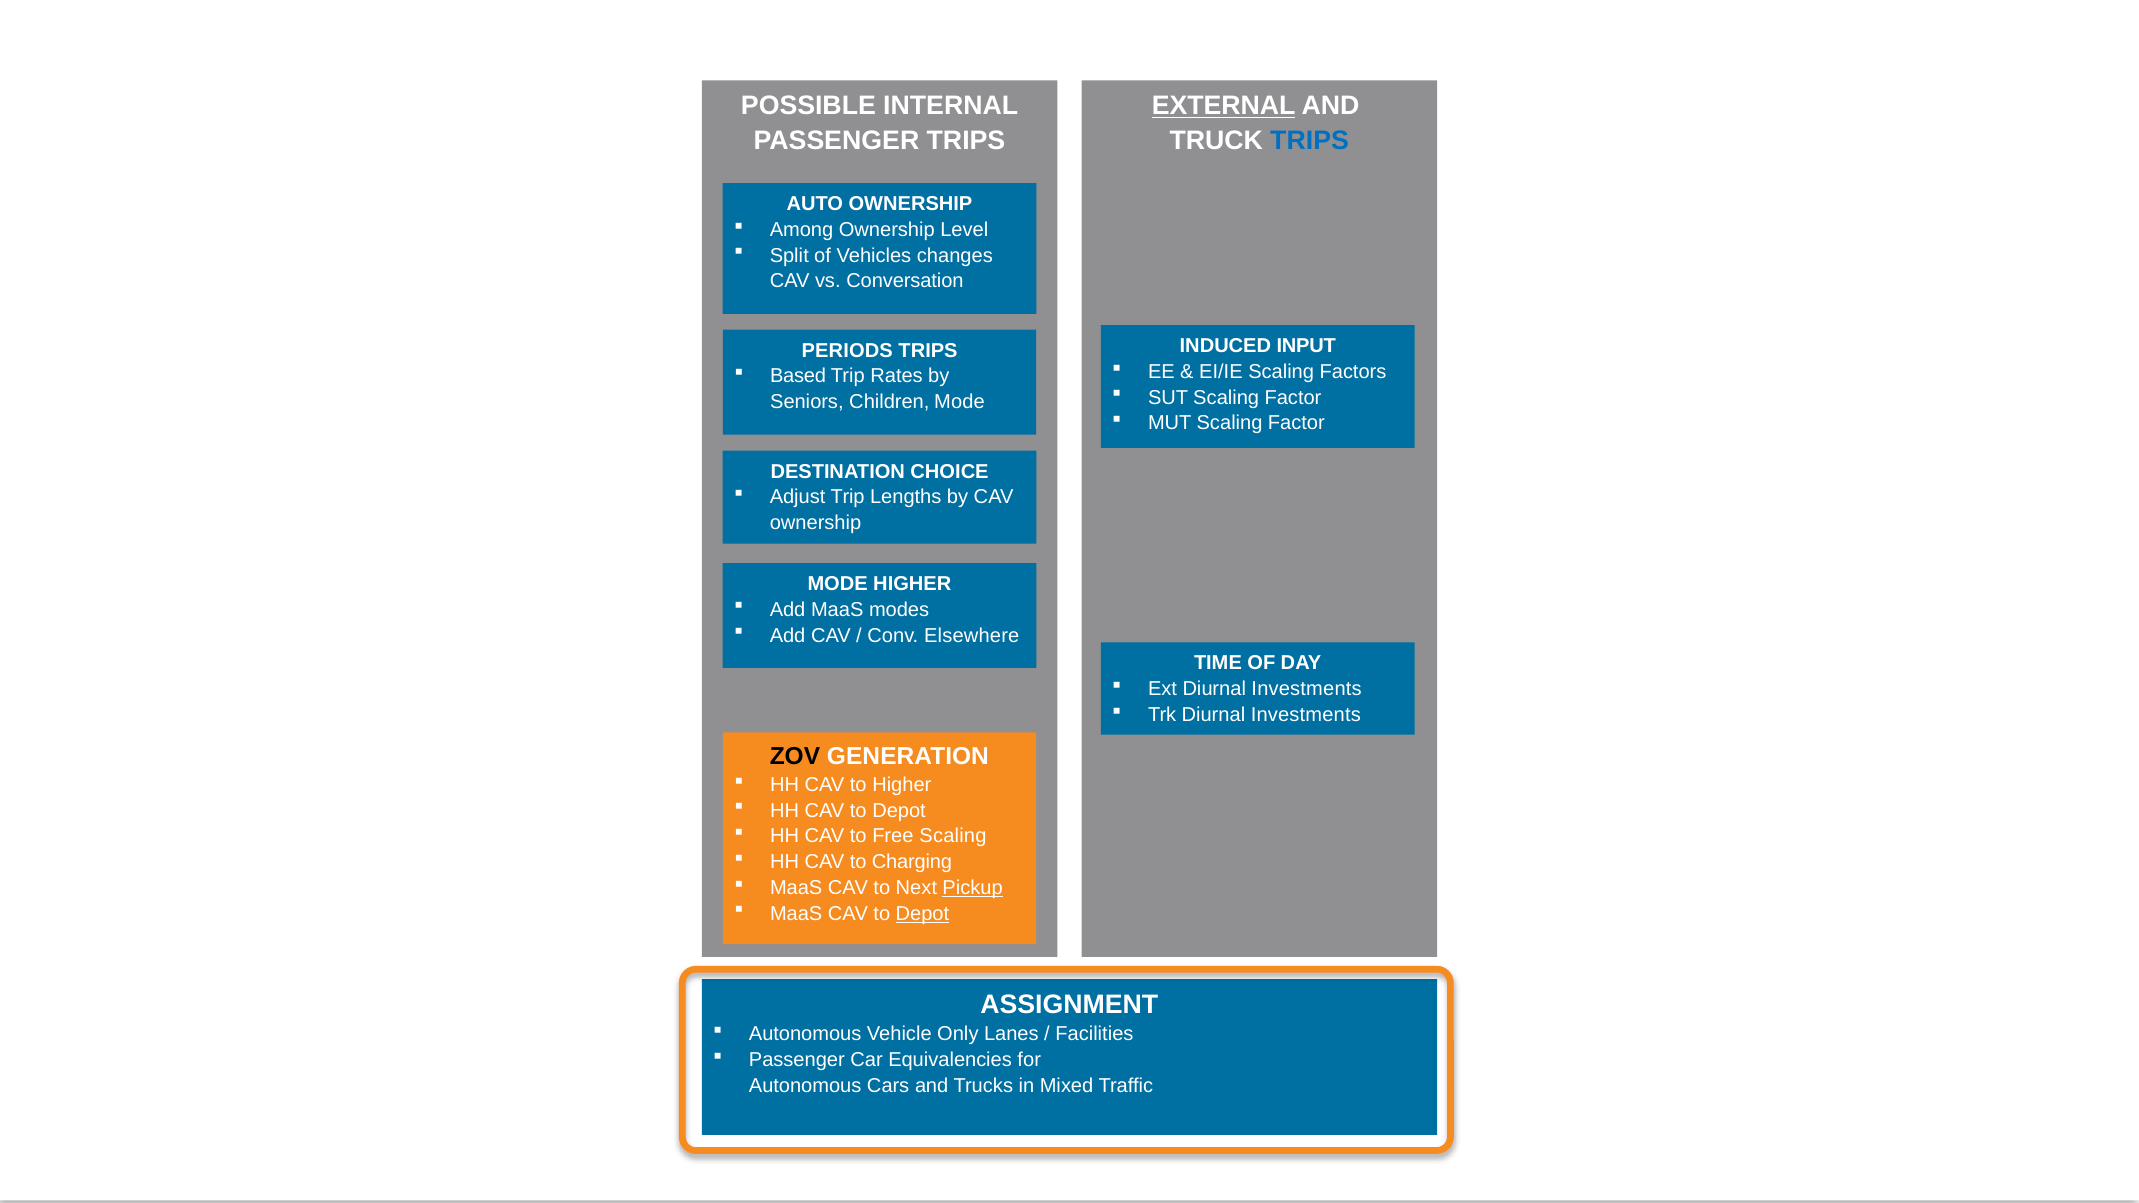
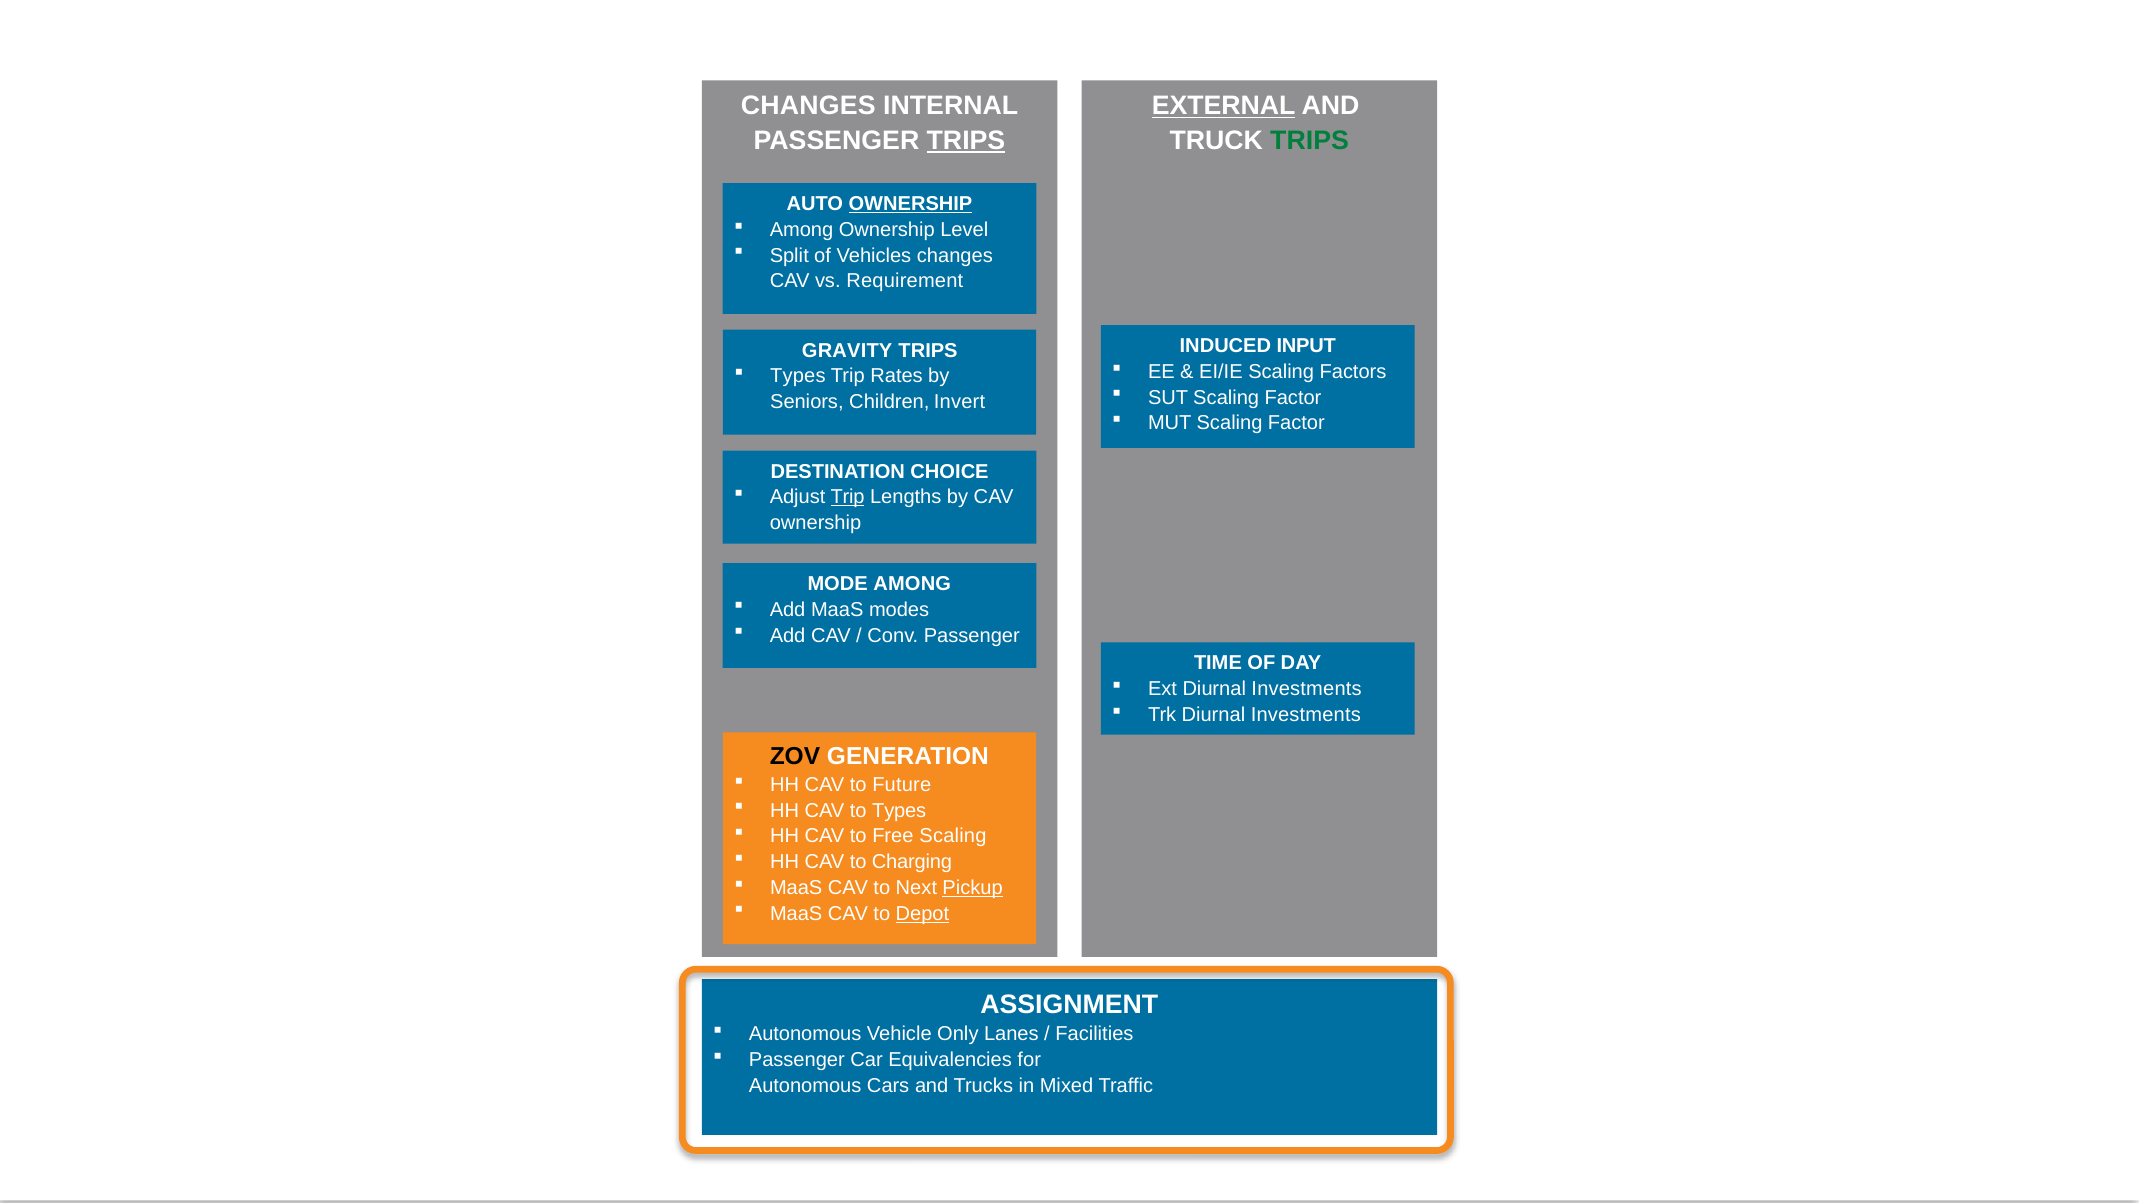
POSSIBLE: POSSIBLE -> CHANGES (808, 106)
TRIPS underline: none -> present (966, 140)
TRIPS colour: blue -> green (1310, 140)
OWNERSHIP underline: none -> present (910, 204)
Conversation: Conversation -> Requirement (905, 281)
PERIODS: PERIODS -> GRAVITY (847, 351)
Based: Based -> Types (798, 376)
Children Mode: Mode -> Invert (959, 402)
Trip underline: none -> present (848, 497)
MODE HIGHER: HIGHER -> AMONG (912, 584)
Conv Elsewhere: Elsewhere -> Passenger (972, 636)
to Higher: Higher -> Future (902, 785)
HH CAV to Depot: Depot -> Types (899, 811)
